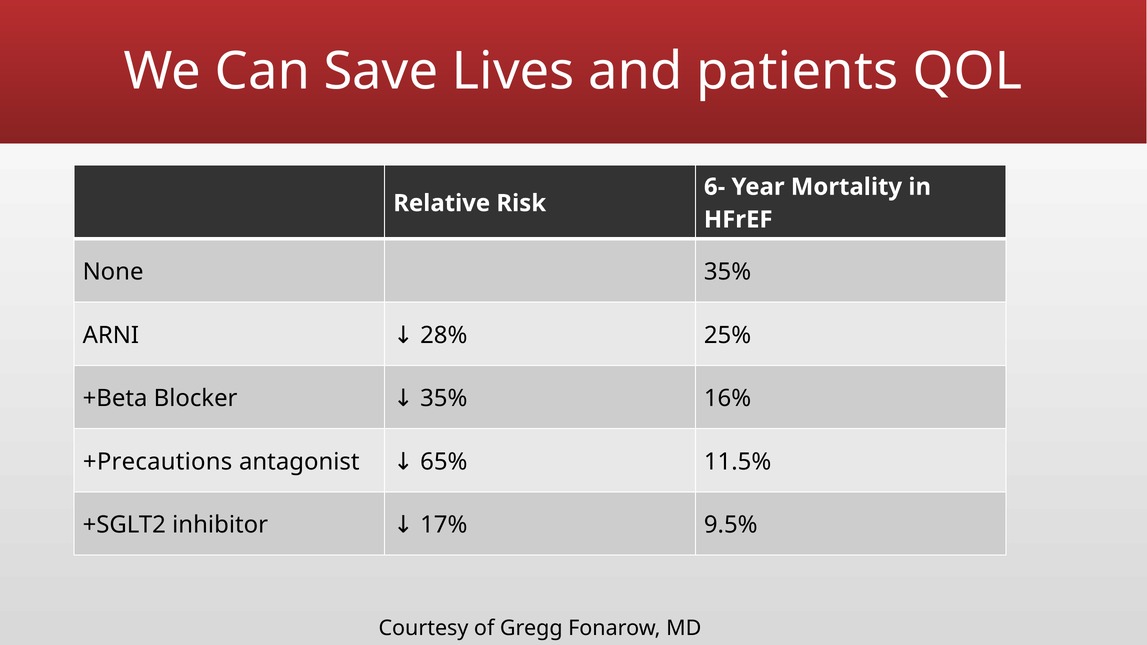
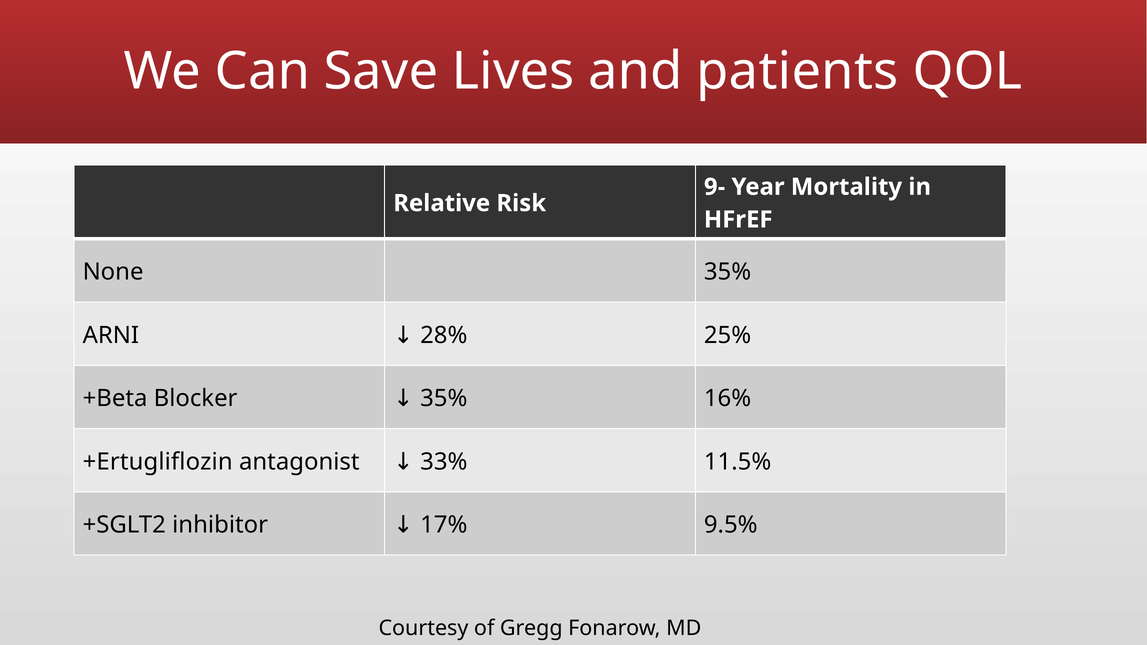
6-: 6- -> 9- (715, 187)
+Precautions: +Precautions -> +Ertugliflozin (158, 462)
65%: 65% -> 33% (444, 462)
